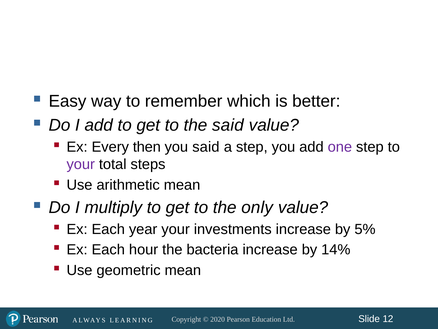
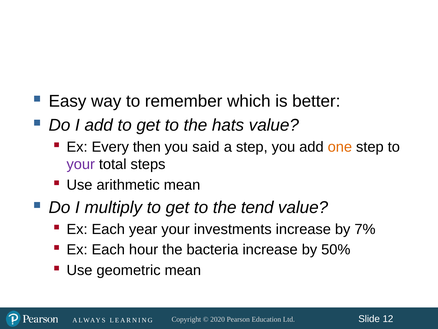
the said: said -> hats (228, 125)
one colour: purple -> orange (340, 147)
only: only -> tend (257, 207)
5%: 5% -> 7% (365, 229)
14%: 14% -> 50% (336, 249)
